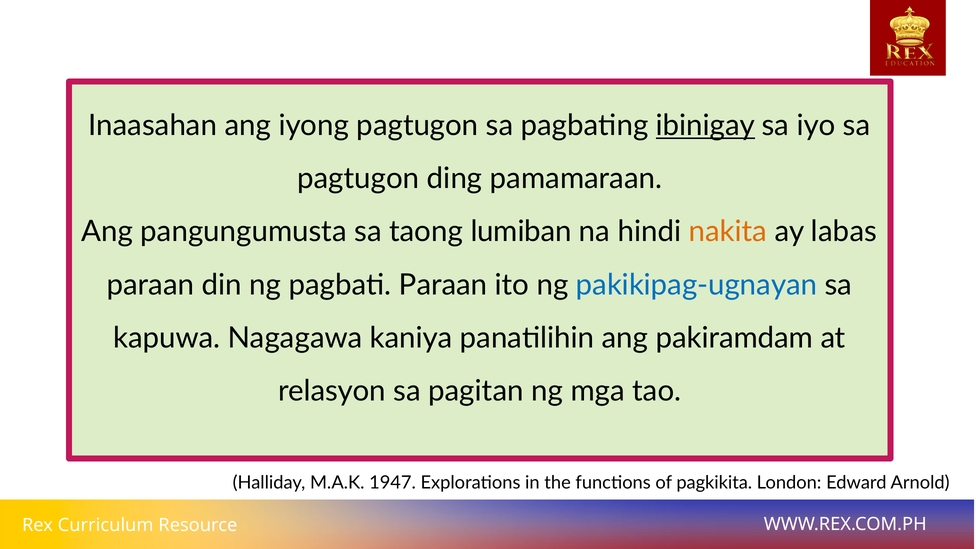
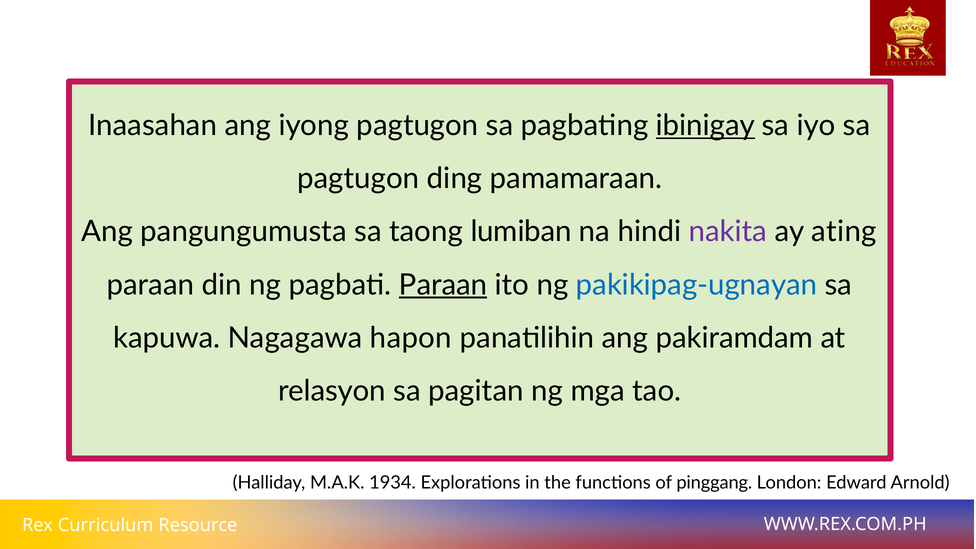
nakita colour: orange -> purple (728, 232)
labas: labas -> ating (844, 232)
Paraan underline: none -> present (443, 285)
kaniya: kaniya -> hapon (411, 338)
1947: 1947 -> 1934 (393, 483)
pagkikita: pagkikita -> pinggang (714, 483)
